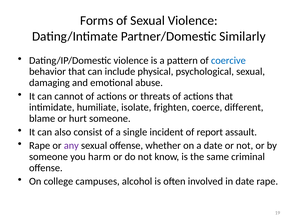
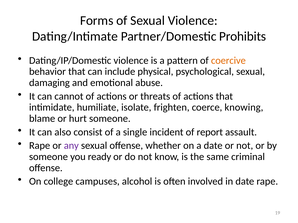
Similarly: Similarly -> Prohibits (243, 36)
coercive colour: blue -> orange (228, 61)
different: different -> knowing (244, 108)
harm: harm -> ready (99, 157)
